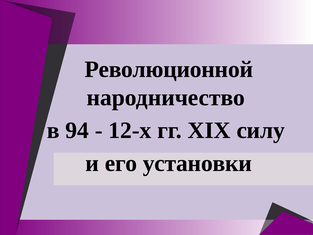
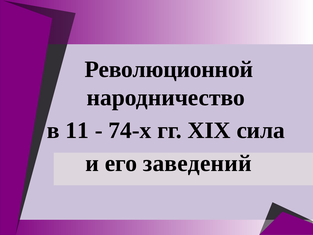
94: 94 -> 11 (77, 130)
12-х: 12-х -> 74-х (130, 130)
силу: силу -> сила (261, 130)
установки: установки -> заведений (197, 163)
